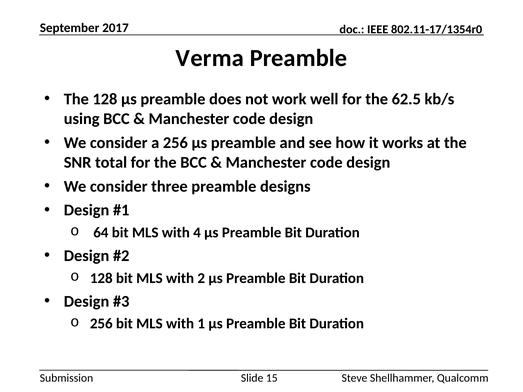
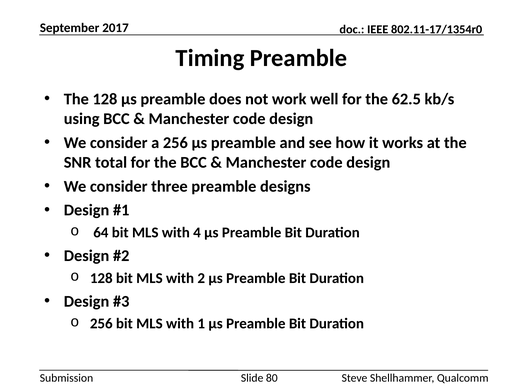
Verma: Verma -> Timing (210, 58)
15: 15 -> 80 (272, 378)
